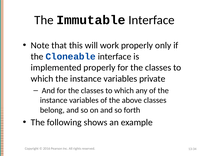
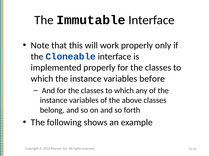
private: private -> before (152, 79)
